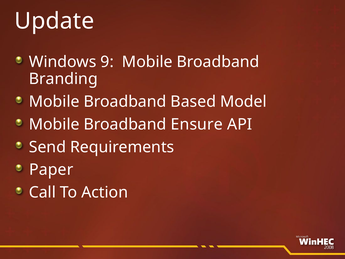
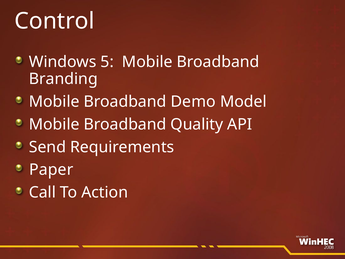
Update: Update -> Control (54, 21)
9: 9 -> 5 (107, 62)
Based: Based -> Demo (193, 102)
Ensure: Ensure -> Quality (197, 124)
